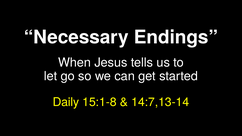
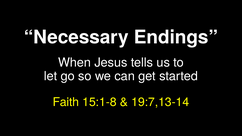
Daily: Daily -> Faith (66, 102)
14:7,13-14: 14:7,13-14 -> 19:7,13-14 (160, 102)
